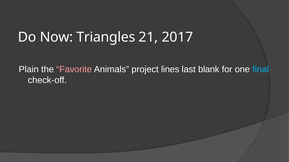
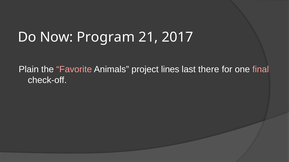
Triangles: Triangles -> Program (106, 37)
blank: blank -> there (209, 70)
final colour: light blue -> pink (261, 70)
